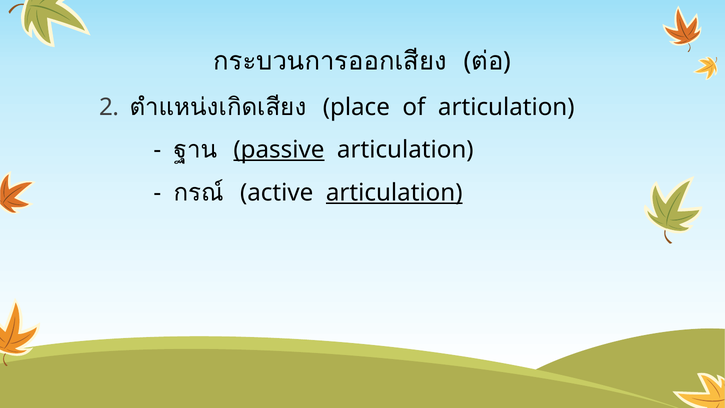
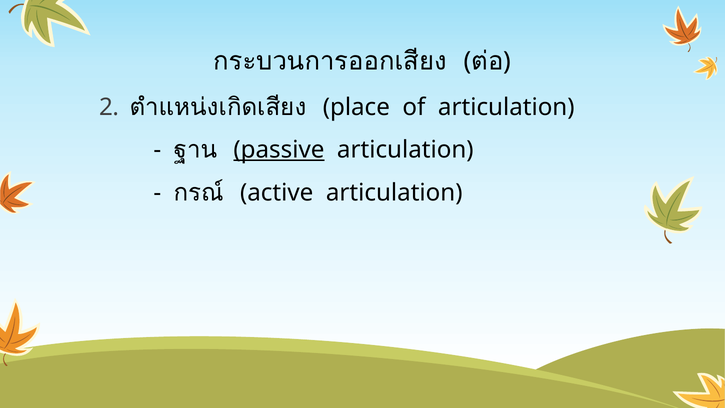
articulation underline: present -> none (394, 193)
